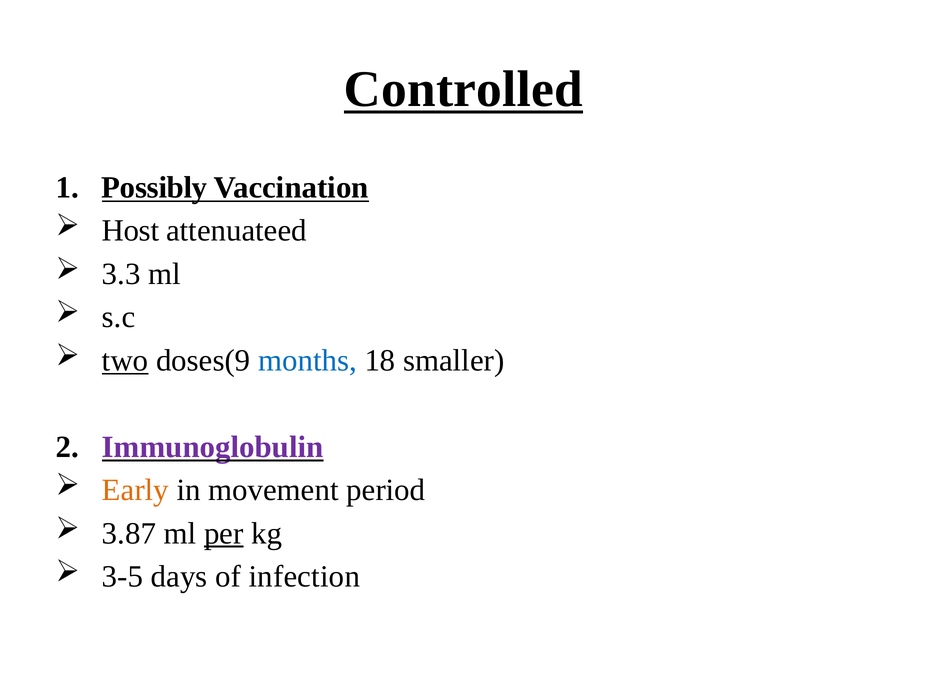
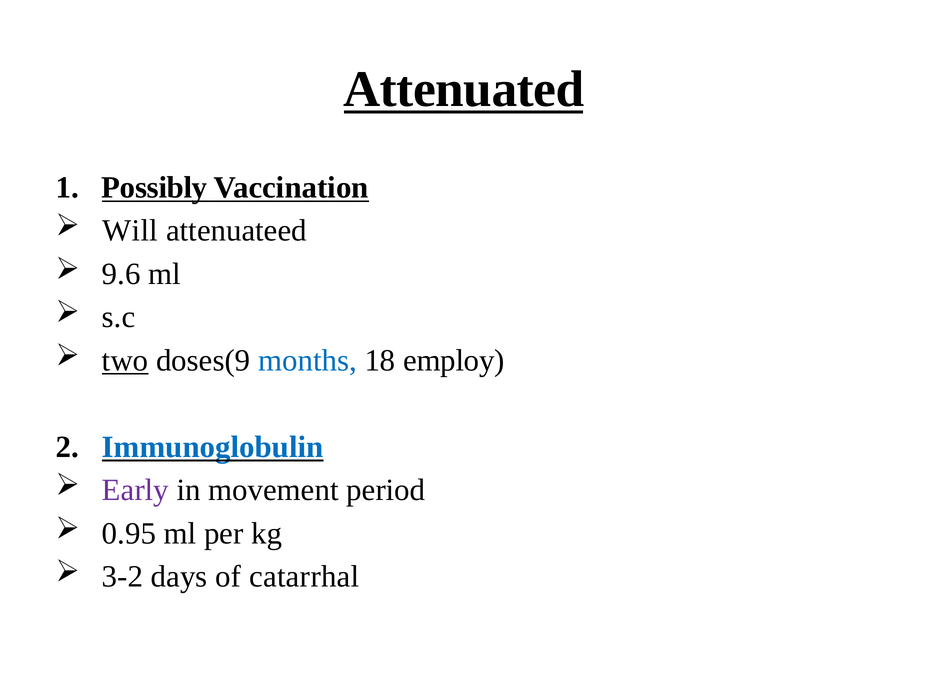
Controlled: Controlled -> Attenuated (464, 89)
Host: Host -> Will (130, 231)
3.3: 3.3 -> 9.6 (121, 274)
smaller: smaller -> employ (454, 361)
Immunoglobulin colour: purple -> blue (213, 447)
Early colour: orange -> purple (135, 490)
3.87: 3.87 -> 0.95 (129, 534)
per underline: present -> none (224, 534)
3-5: 3-5 -> 3-2 (123, 577)
infection: infection -> catarrhal (304, 577)
